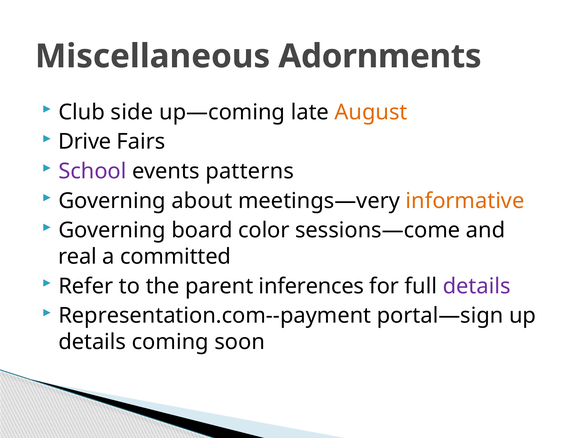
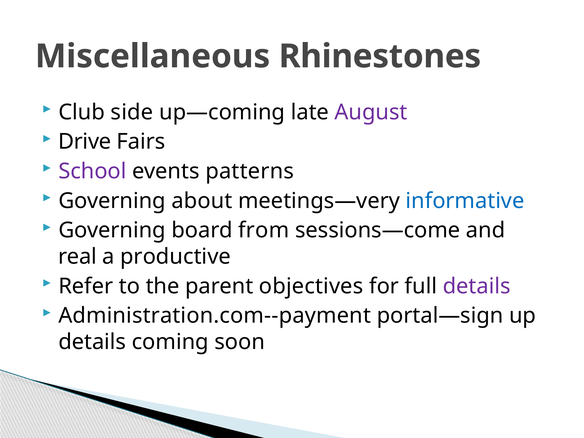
Adornments: Adornments -> Rhinestones (380, 56)
August colour: orange -> purple (371, 112)
informative colour: orange -> blue (465, 201)
color: color -> from (264, 230)
committed: committed -> productive (175, 257)
inferences: inferences -> objectives (311, 286)
Representation.com--payment: Representation.com--payment -> Administration.com--payment (215, 316)
